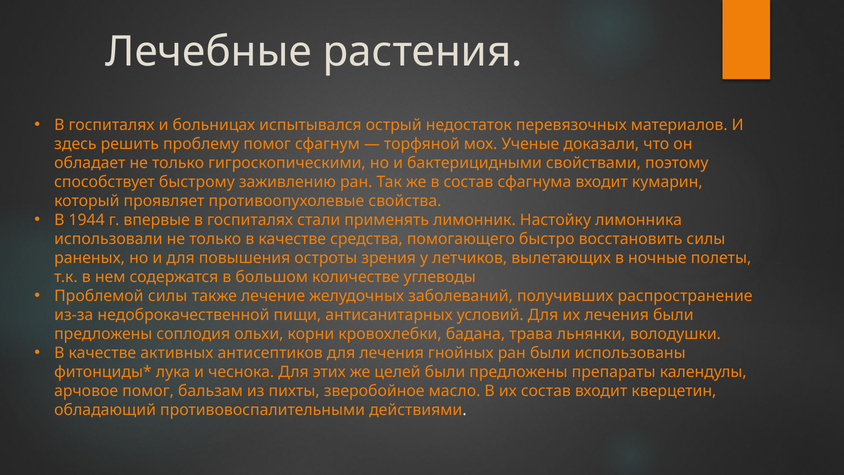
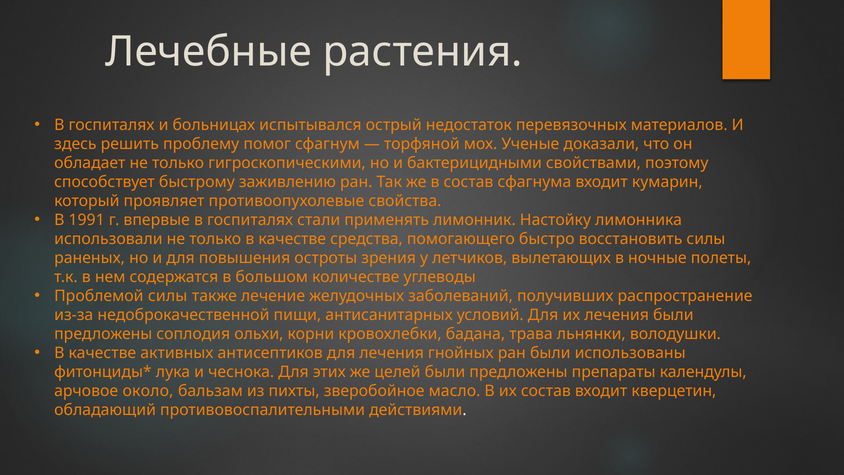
1944: 1944 -> 1991 (87, 220)
арчовое помог: помог -> около (148, 391)
